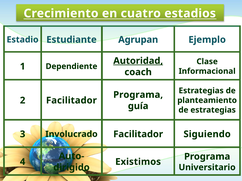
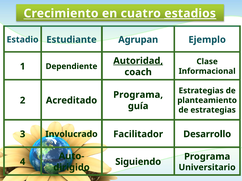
estadios underline: none -> present (190, 13)
Facilitador: Facilitador -> Acreditado (71, 101)
Siguiendo: Siguiendo -> Desarrollo (207, 134)
Existimos: Existimos -> Siguiendo (138, 162)
